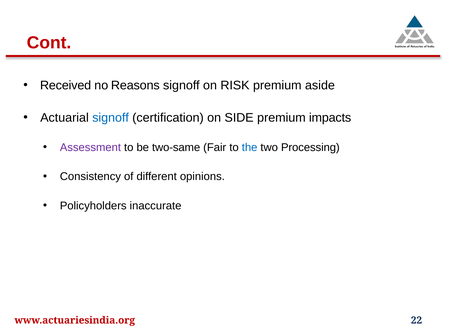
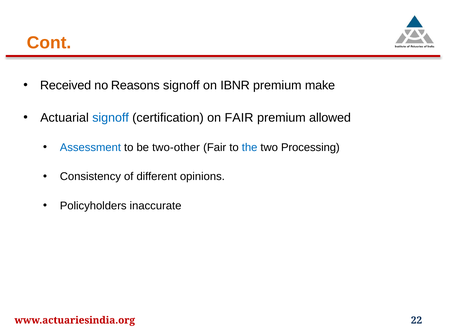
Cont colour: red -> orange (49, 43)
RISK: RISK -> IBNR (235, 85)
aside: aside -> make (320, 85)
on SIDE: SIDE -> FAIR (239, 118)
impacts: impacts -> allowed (330, 118)
Assessment colour: purple -> blue (90, 148)
two-same: two-same -> two-other (176, 148)
